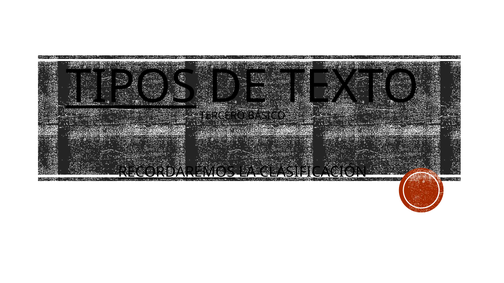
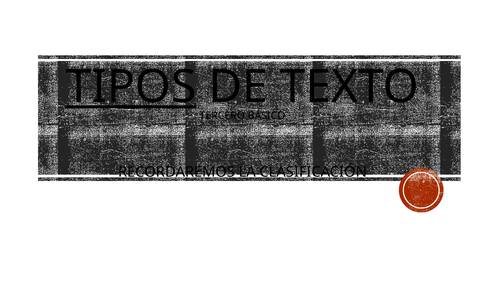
RECORDAREMOS underline: present -> none (177, 172)
